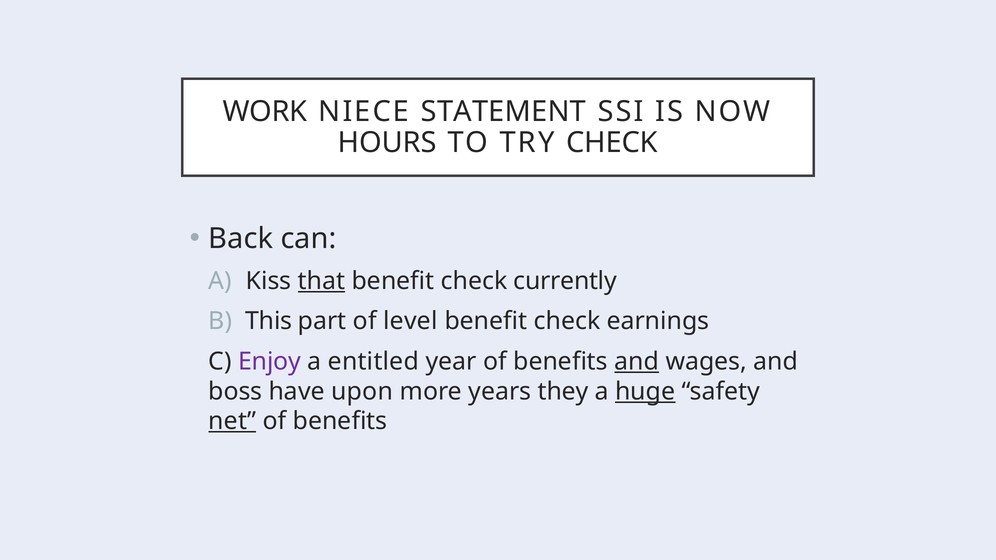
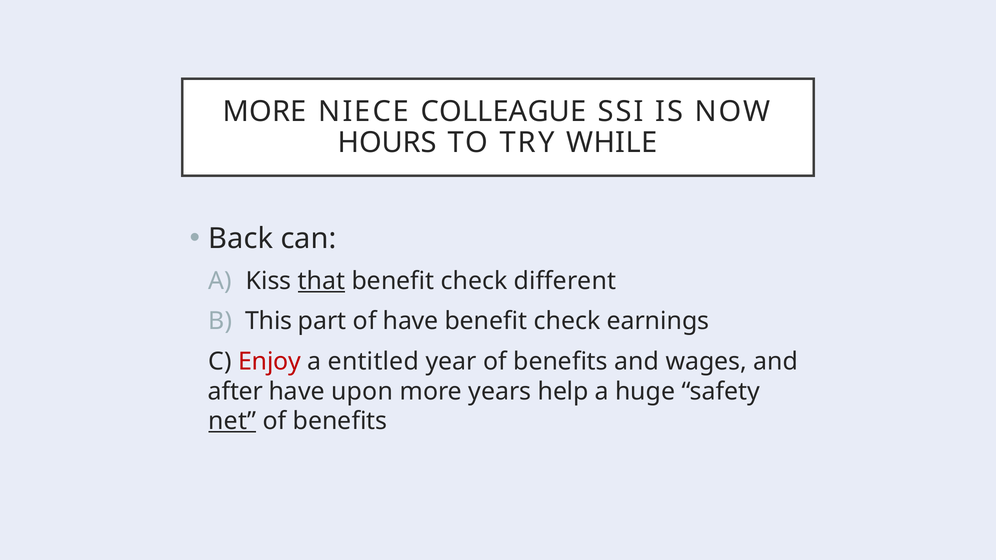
WORK: WORK -> MORE (265, 111)
STATEMENT: STATEMENT -> COLLEAGUE (504, 111)
TRY CHECK: CHECK -> WHILE (612, 143)
currently: currently -> different (565, 281)
of level: level -> have (411, 321)
Enjoy colour: purple -> red (270, 362)
and underline: present -> none (637, 362)
boss: boss -> after (235, 392)
they: they -> help (563, 392)
huge underline: present -> none (645, 392)
